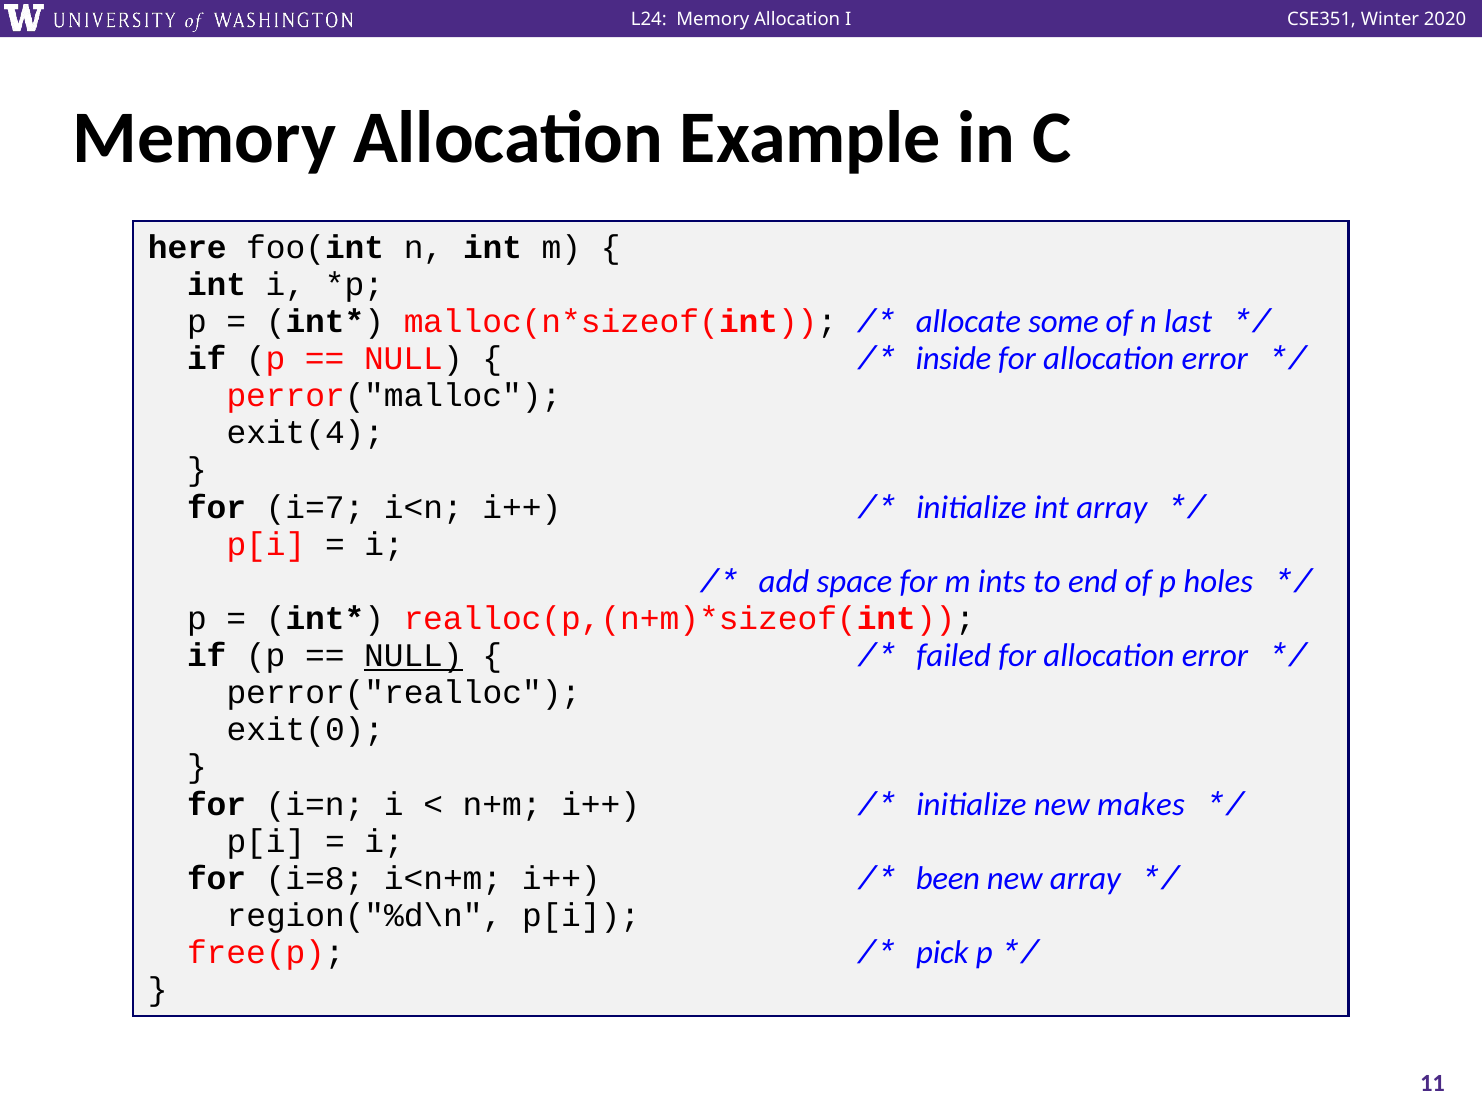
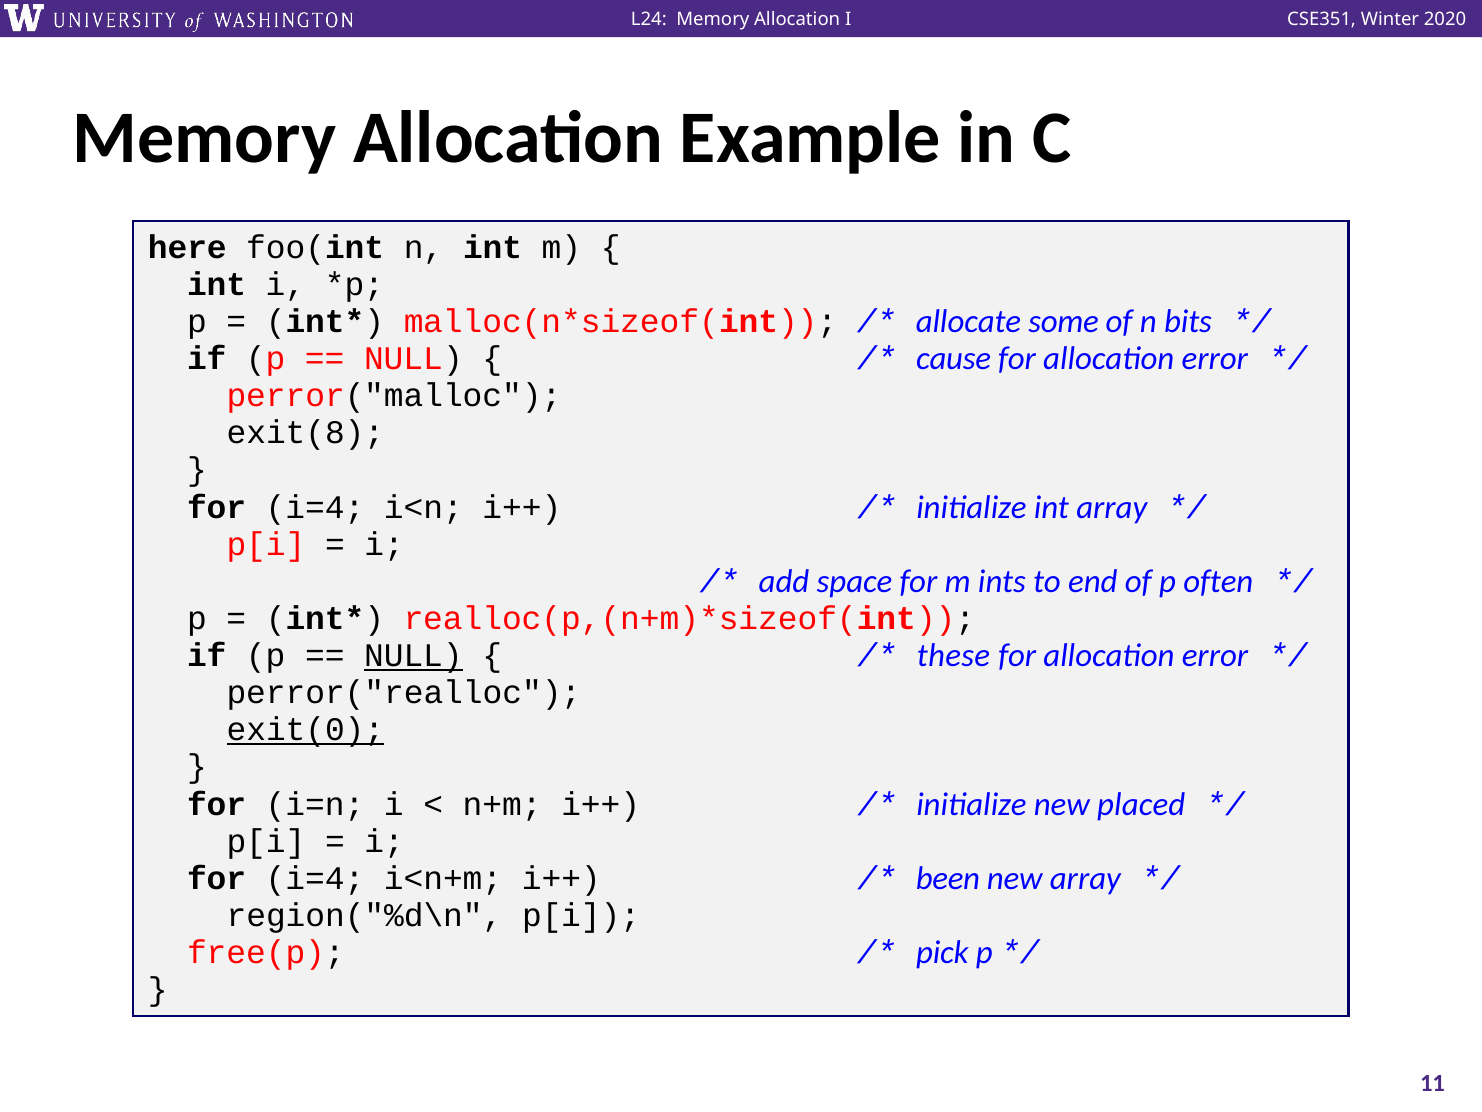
last: last -> bits (1188, 321)
inside: inside -> cause (954, 359)
exit(4: exit(4 -> exit(8 (305, 433)
i=7: i=7 -> i=4 (315, 507)
holes: holes -> often (1218, 581)
failed: failed -> these (953, 655)
exit(0 underline: none -> present (305, 730)
makes: makes -> placed (1141, 804)
i=8: i=8 -> i=4 (315, 878)
